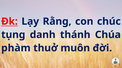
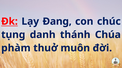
Rằng: Rằng -> Đang (57, 22)
